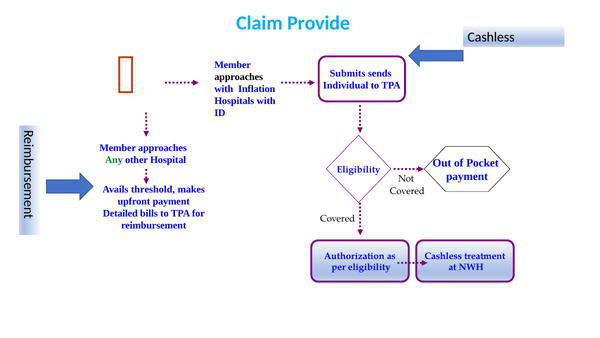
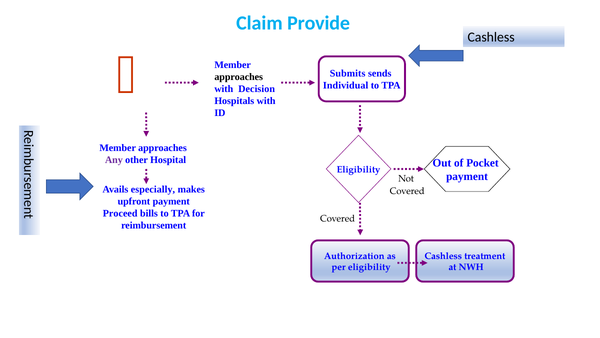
Inflation: Inflation -> Decision (257, 89)
Any colour: green -> purple (114, 159)
threshold: threshold -> especially (153, 189)
Detailed: Detailed -> Proceed (120, 213)
